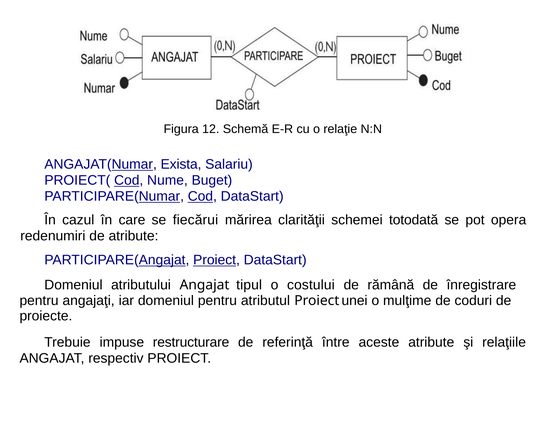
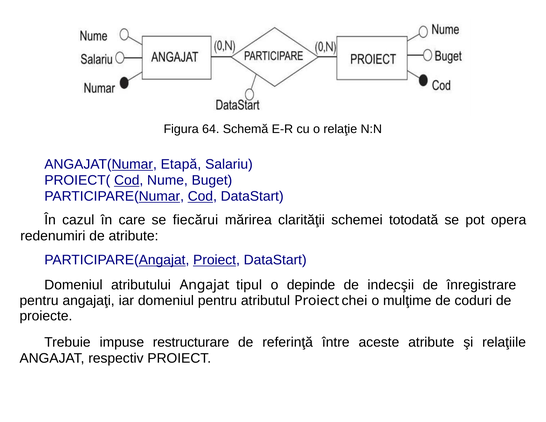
12: 12 -> 64 (211, 129)
Exista: Exista -> Etapă (181, 164)
costului: costului -> depinde (311, 285)
rămână: rămână -> indecşii (391, 285)
unei: unei -> chei (354, 300)
